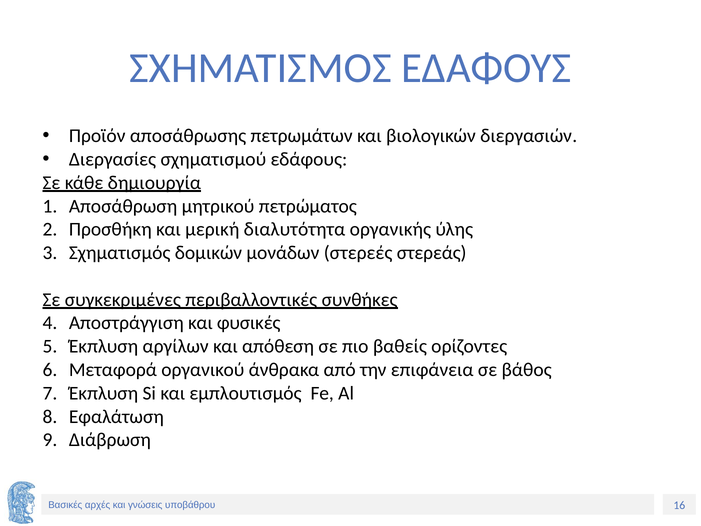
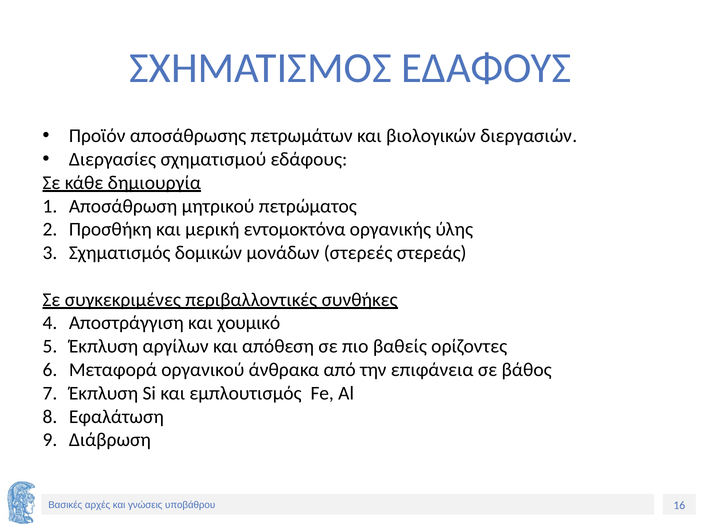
διαλυτότητα: διαλυτότητα -> εντομοκτόνα (295, 229)
φυσικές: φυσικές -> χουμικό (249, 323)
